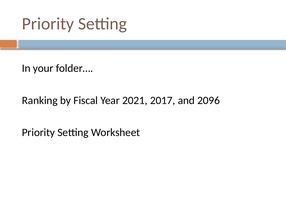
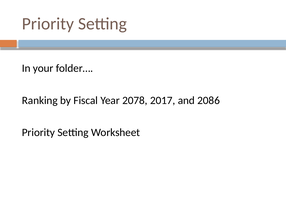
2021: 2021 -> 2078 (135, 101)
2096: 2096 -> 2086 (209, 101)
